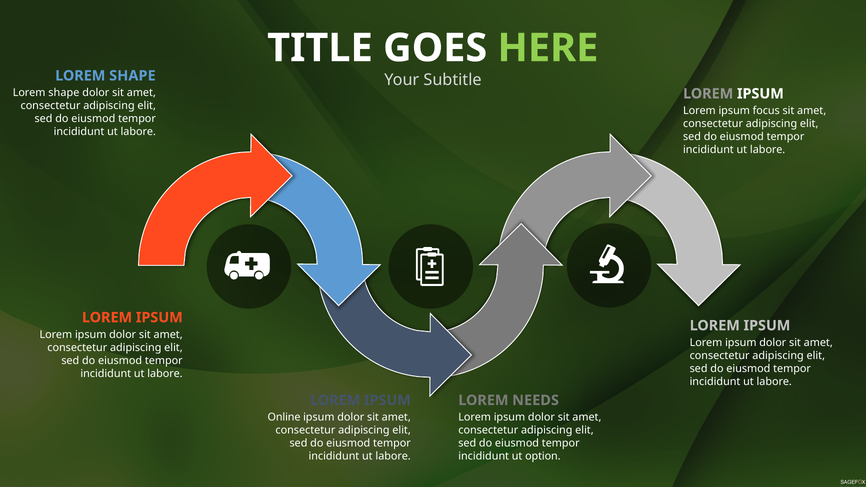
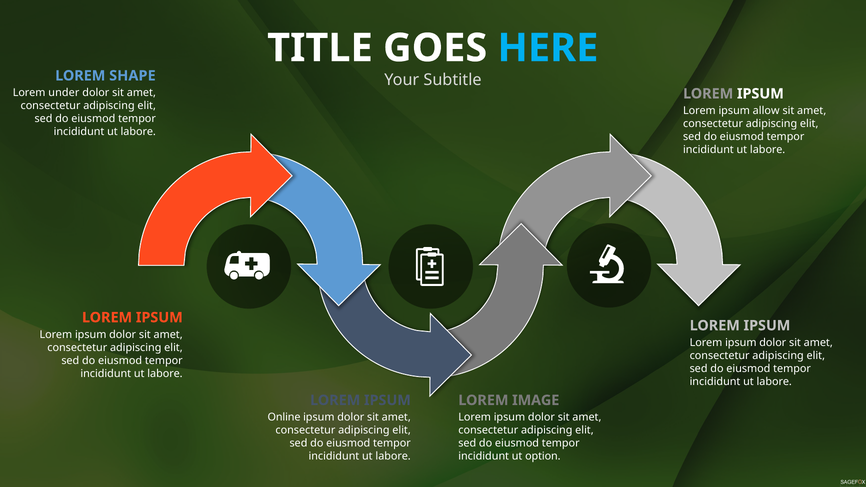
HERE colour: light green -> light blue (548, 48)
shape: shape -> under (64, 93)
focus: focus -> allow (766, 111)
NEEDS: NEEDS -> IMAGE (536, 400)
